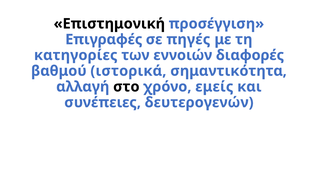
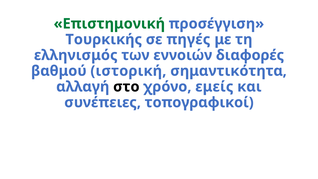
Επιστημονική colour: black -> green (109, 24)
Επιγραφές: Επιγραφές -> Τουρκικής (104, 39)
κατηγορίες: κατηγορίες -> ελληνισμός (76, 55)
ιστορικά: ιστορικά -> ιστορική (128, 71)
δευτερογενών: δευτερογενών -> τοπογραφικοί (199, 102)
